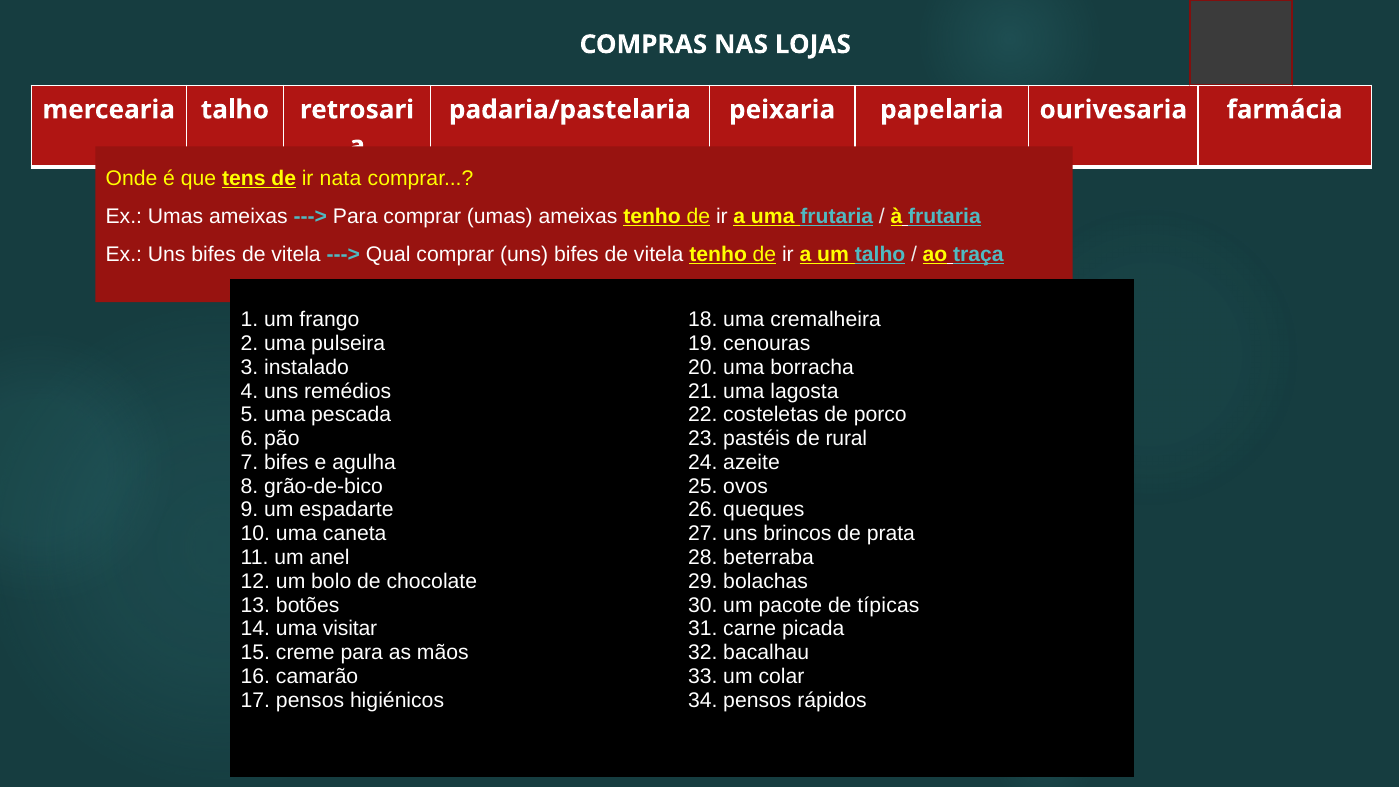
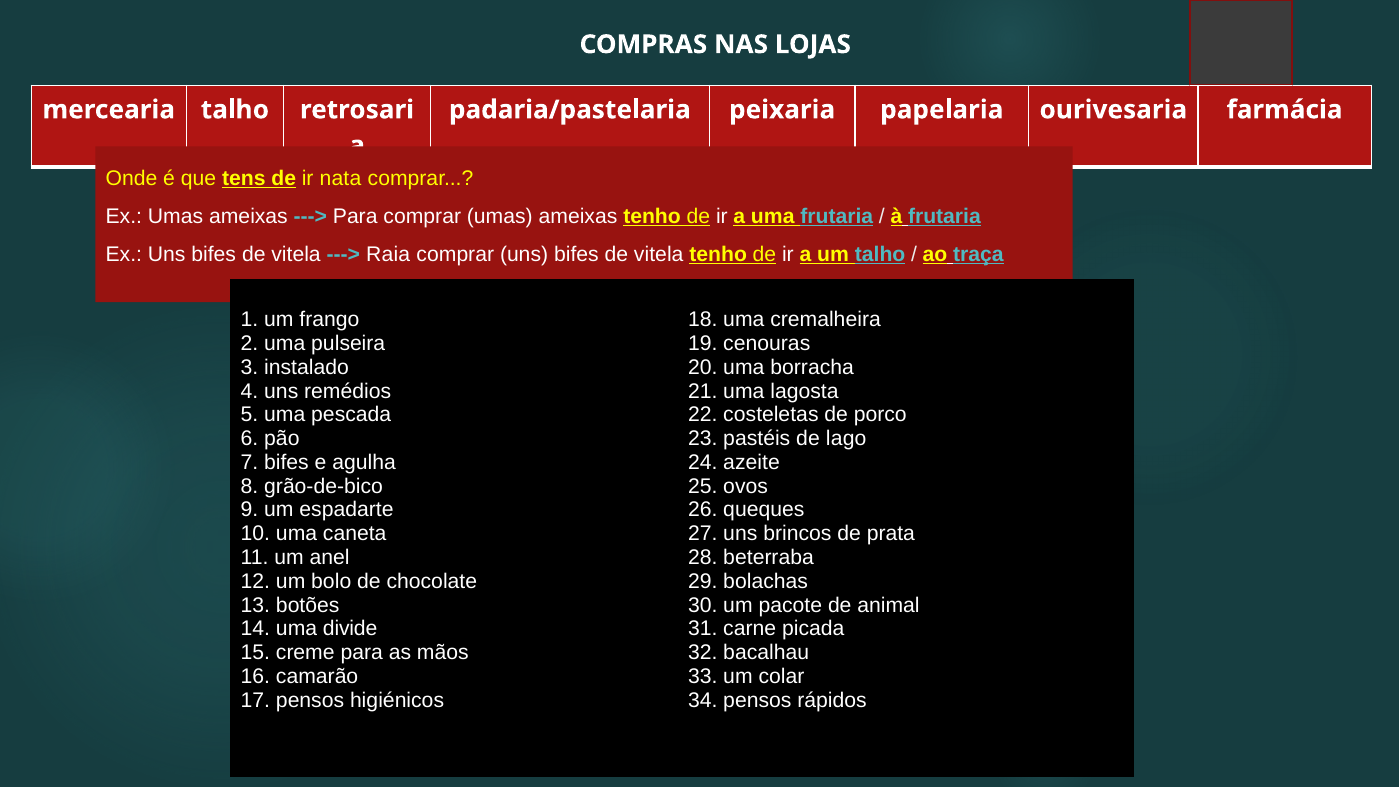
Qual: Qual -> Raia (388, 254)
rural: rural -> lago (846, 439)
típicas: típicas -> animal (889, 605)
visitar: visitar -> divide (350, 629)
